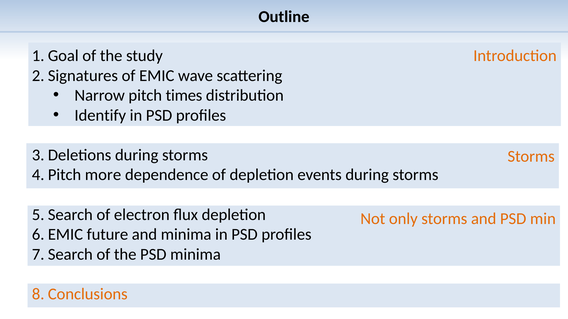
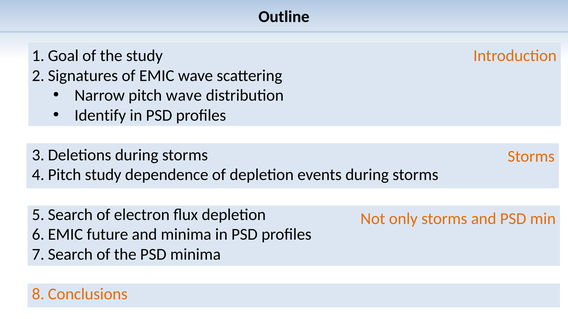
pitch times: times -> wave (184, 96)
more: more -> study (103, 175)
